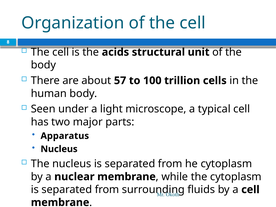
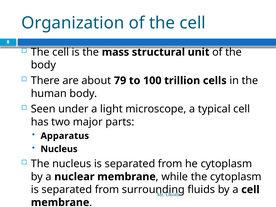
acids: acids -> mass (115, 52)
57: 57 -> 79 (120, 81)
